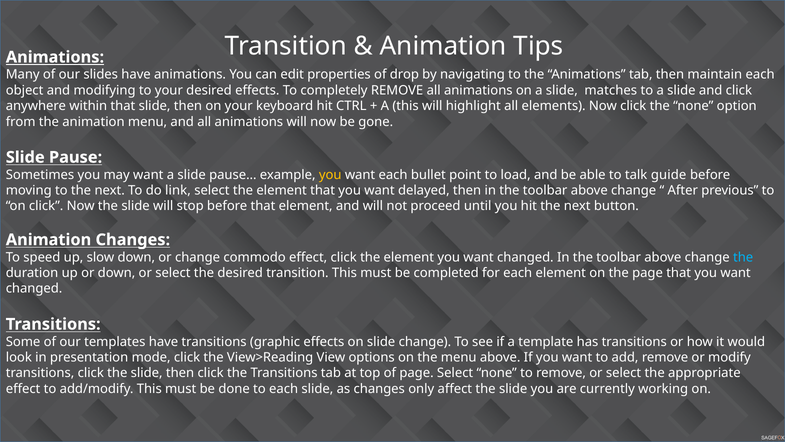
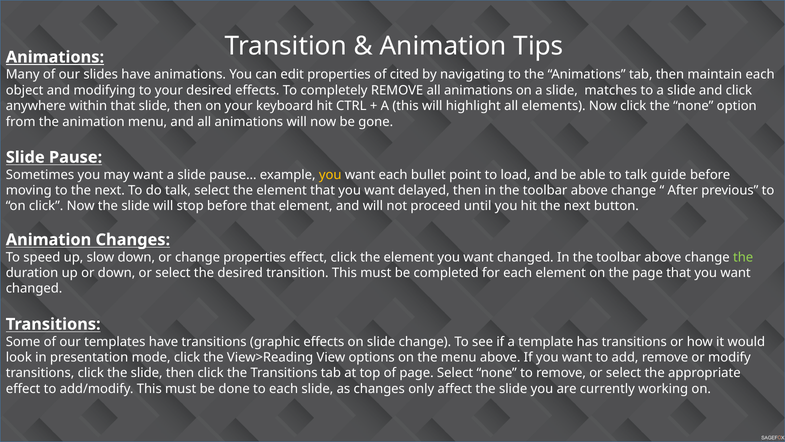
drop: drop -> cited (404, 75)
do link: link -> talk (178, 190)
change commodo: commodo -> properties (255, 257)
the colour: light blue -> light green (743, 257)
